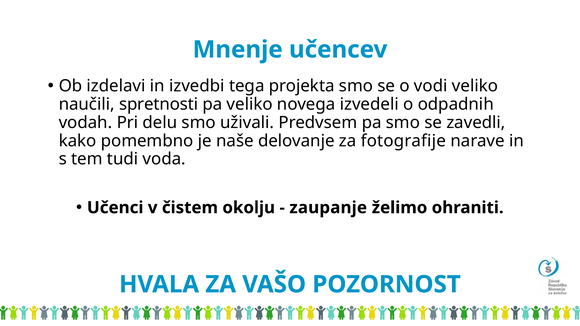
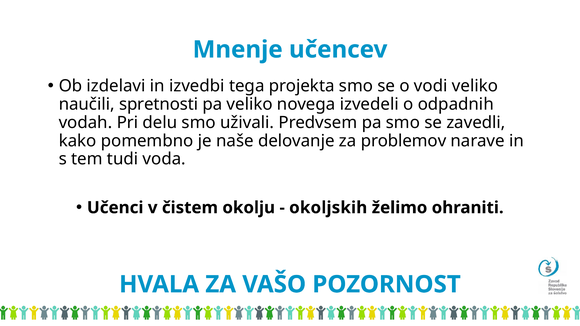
fotografije: fotografije -> problemov (404, 141)
zaupanje: zaupanje -> okoljskih (328, 208)
